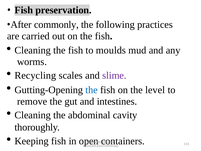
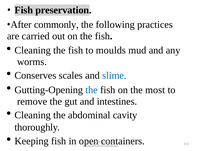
Recycling: Recycling -> Conserves (35, 75)
slime colour: purple -> blue (114, 75)
level: level -> most (155, 90)
